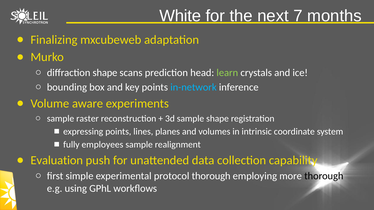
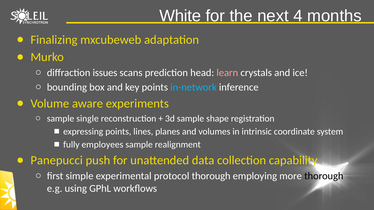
7: 7 -> 4 (298, 16)
diffraction shape: shape -> issues (105, 73)
learn colour: light green -> pink (227, 73)
raster: raster -> single (88, 119)
Evaluation: Evaluation -> Panepucci (57, 161)
